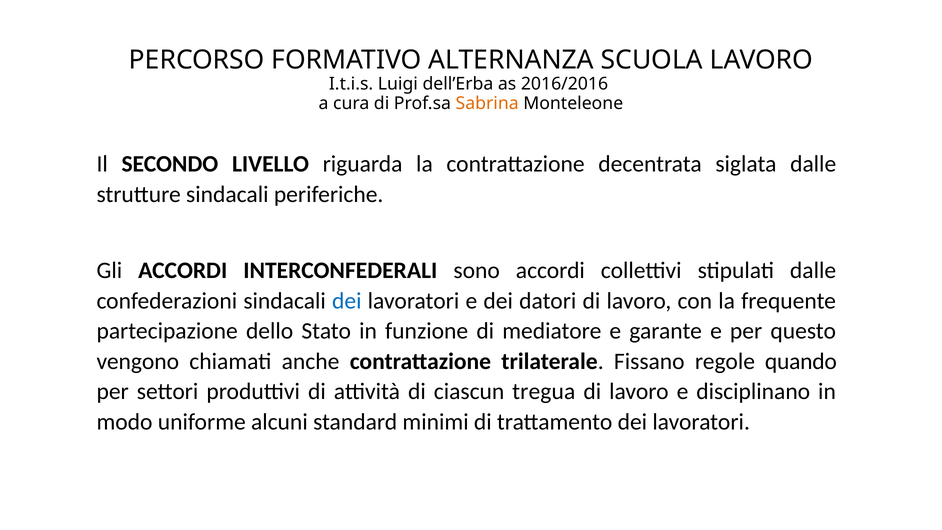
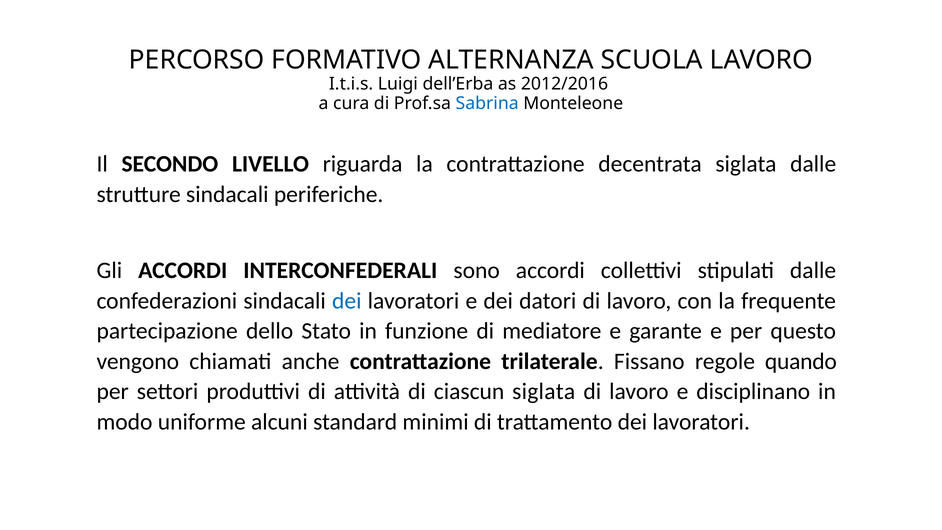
2016/2016: 2016/2016 -> 2012/2016 (565, 84)
Sabrina colour: orange -> blue (487, 103)
ciascun tregua: tregua -> siglata (544, 391)
